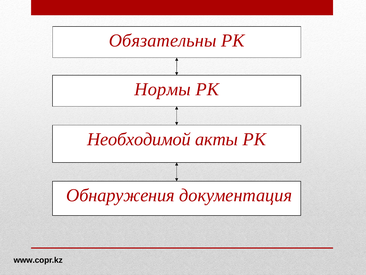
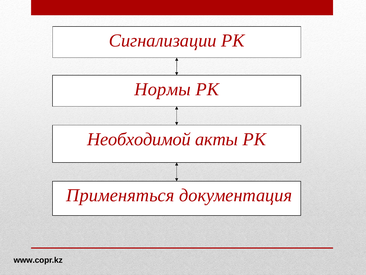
Обязательны: Обязательны -> Сигнализации (163, 41)
Обнаружения: Обнаружения -> Применяться (120, 195)
